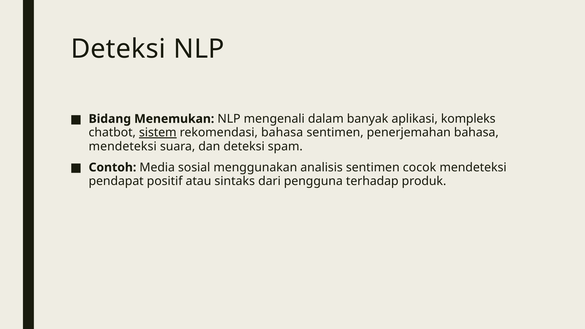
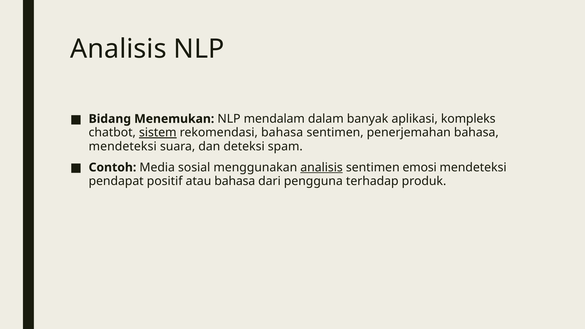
Deteksi: Deteksi -> Analisis (118, 49)
mengenali: mengenali -> mendalam (274, 119)
analisis underline: none -> present (322, 167)
cocok: cocok -> emosi (420, 167)
atau sintaks: sintaks -> bahasa (235, 181)
